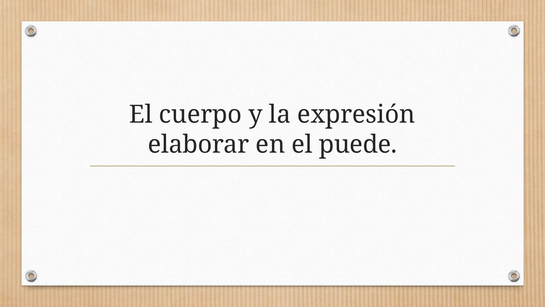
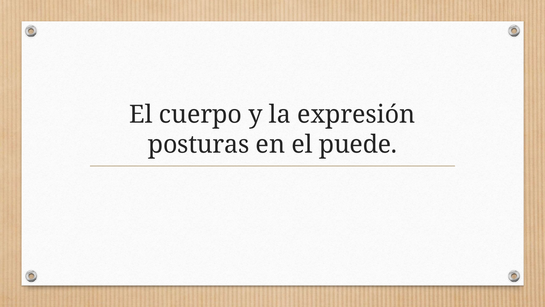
elaborar: elaborar -> posturas (199, 145)
